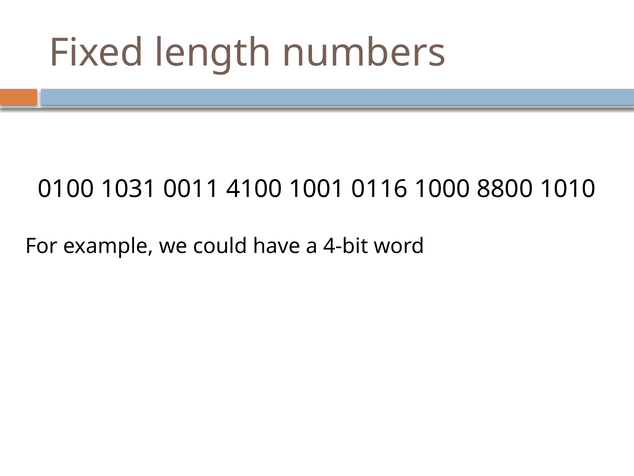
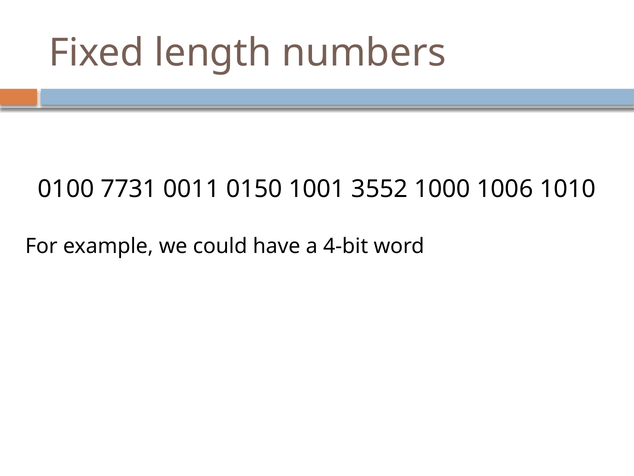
1031: 1031 -> 7731 (129, 189)
4100: 4100 -> 0150 (254, 189)
0116: 0116 -> 3552 (380, 189)
8800: 8800 -> 1006 (505, 189)
